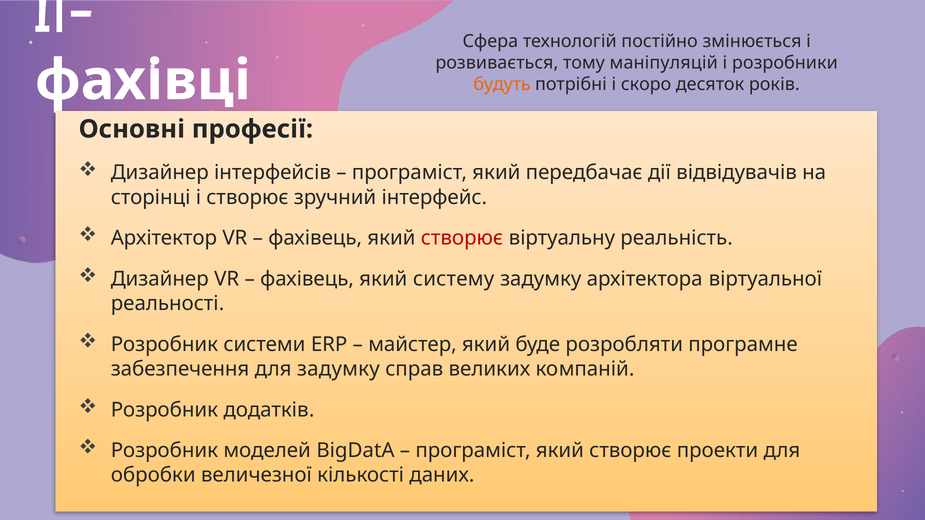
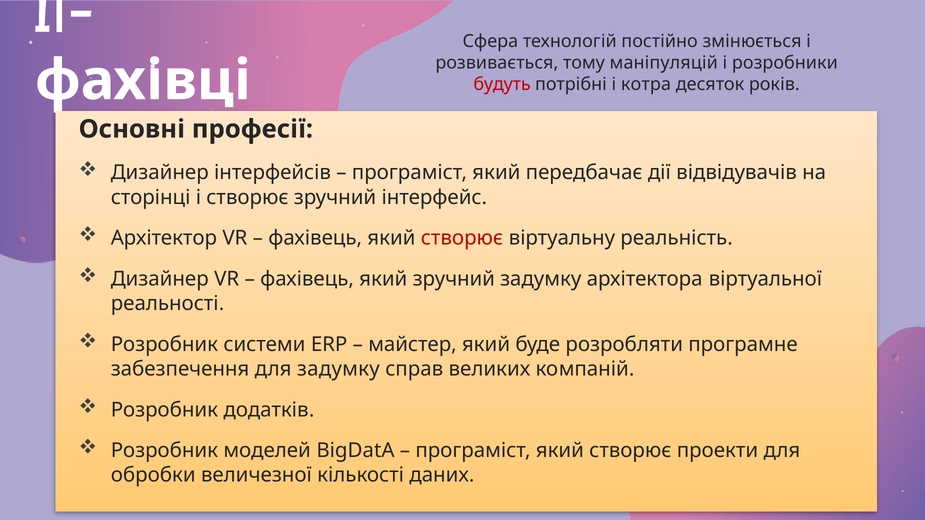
будуть colour: orange -> red (502, 84)
скоро: скоро -> котра (646, 84)
який систему: систему -> зручний (454, 279)
